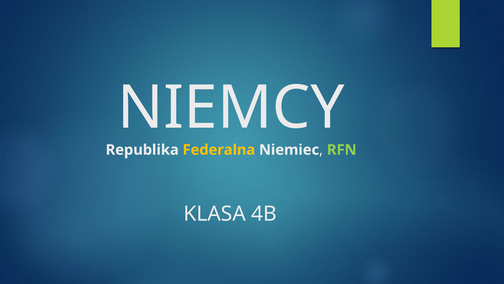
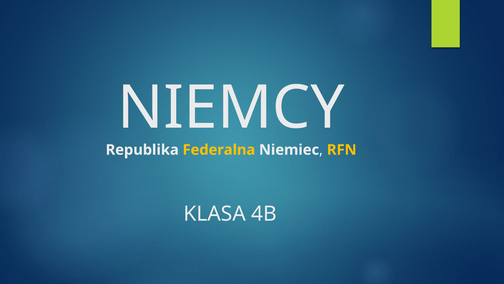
RFN colour: light green -> yellow (342, 150)
